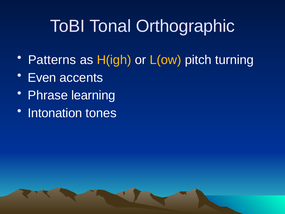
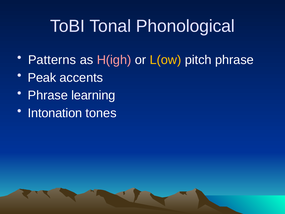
Orthographic: Orthographic -> Phonological (185, 26)
H(igh colour: yellow -> pink (114, 60)
pitch turning: turning -> phrase (234, 60)
Even: Even -> Peak (42, 78)
